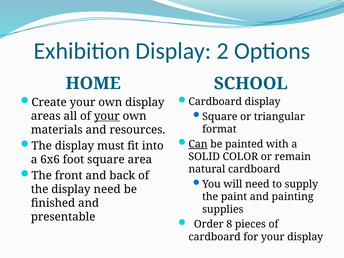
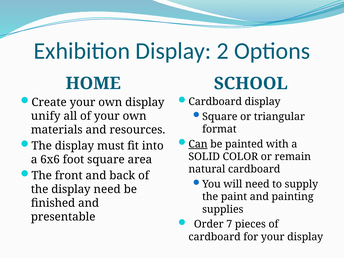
areas: areas -> unify (46, 116)
your underline: present -> none (107, 116)
8: 8 -> 7 (229, 224)
